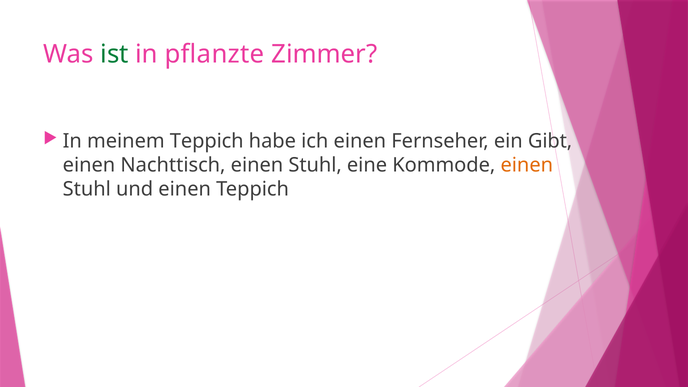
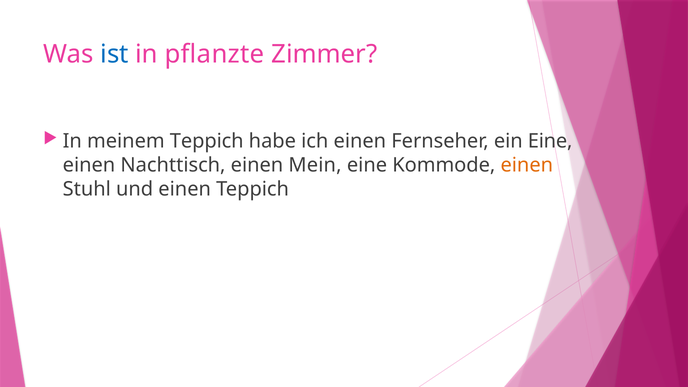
ist colour: green -> blue (115, 54)
ein Gibt: Gibt -> Eine (550, 141)
Nachttisch einen Stuhl: Stuhl -> Mein (315, 165)
